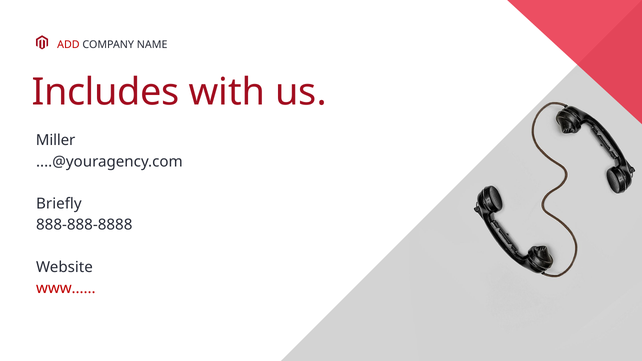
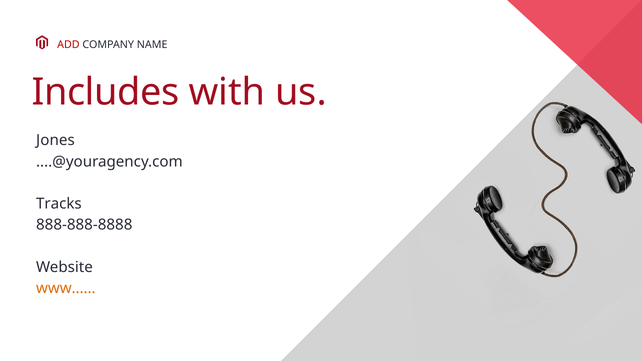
Miller: Miller -> Jones (55, 141)
Briefly: Briefly -> Tracks (59, 204)
www colour: red -> orange (66, 288)
